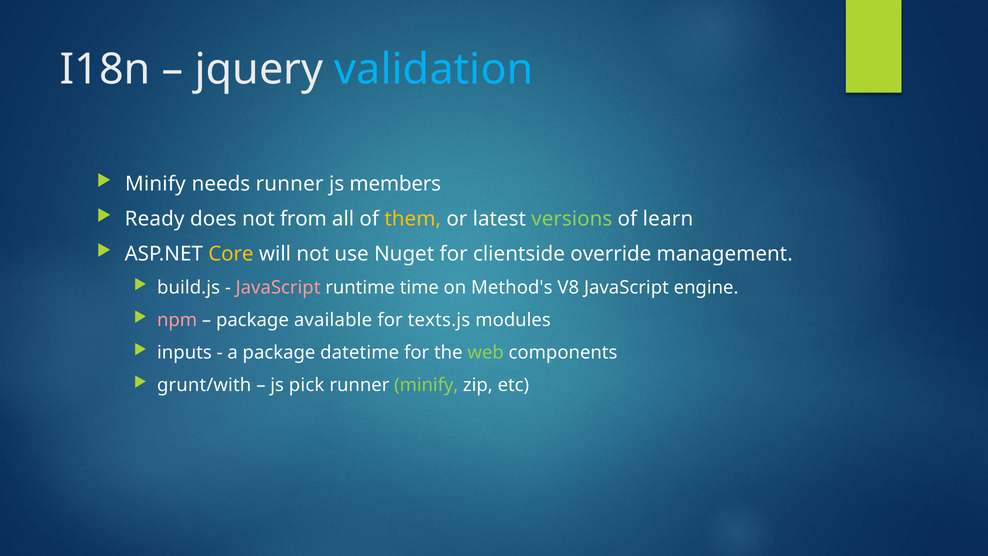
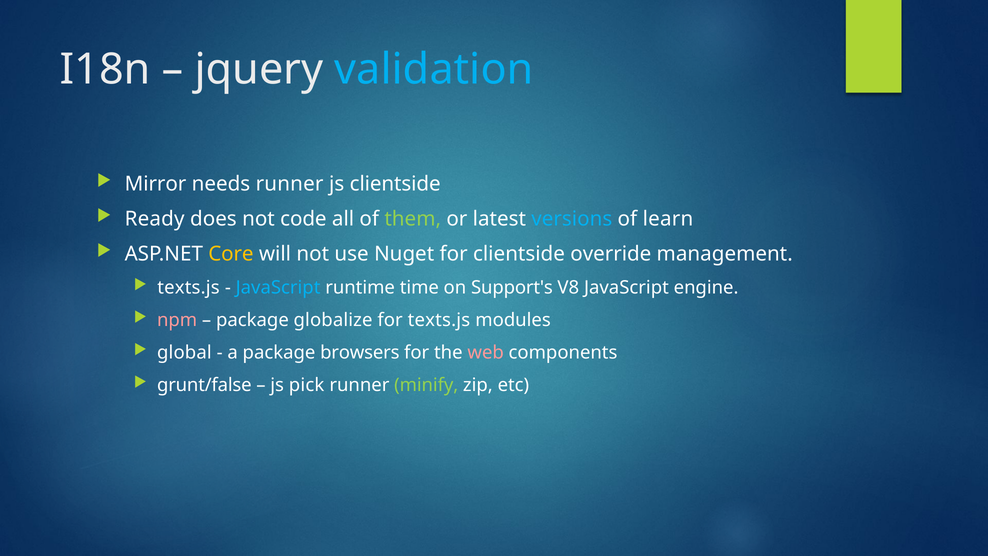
Minify: Minify -> Mirror (155, 184)
js members: members -> clientside (395, 184)
from: from -> code (303, 219)
them colour: yellow -> light green (413, 219)
versions colour: light green -> light blue (572, 219)
build.js: build.js -> texts.js (188, 288)
JavaScript colour: pink -> light blue (278, 288)
Method's: Method's -> Support's (512, 288)
available: available -> globalize (333, 320)
inputs: inputs -> global (184, 353)
datetime: datetime -> browsers (360, 353)
web colour: light green -> pink (486, 353)
grunt/with: grunt/with -> grunt/false (204, 385)
